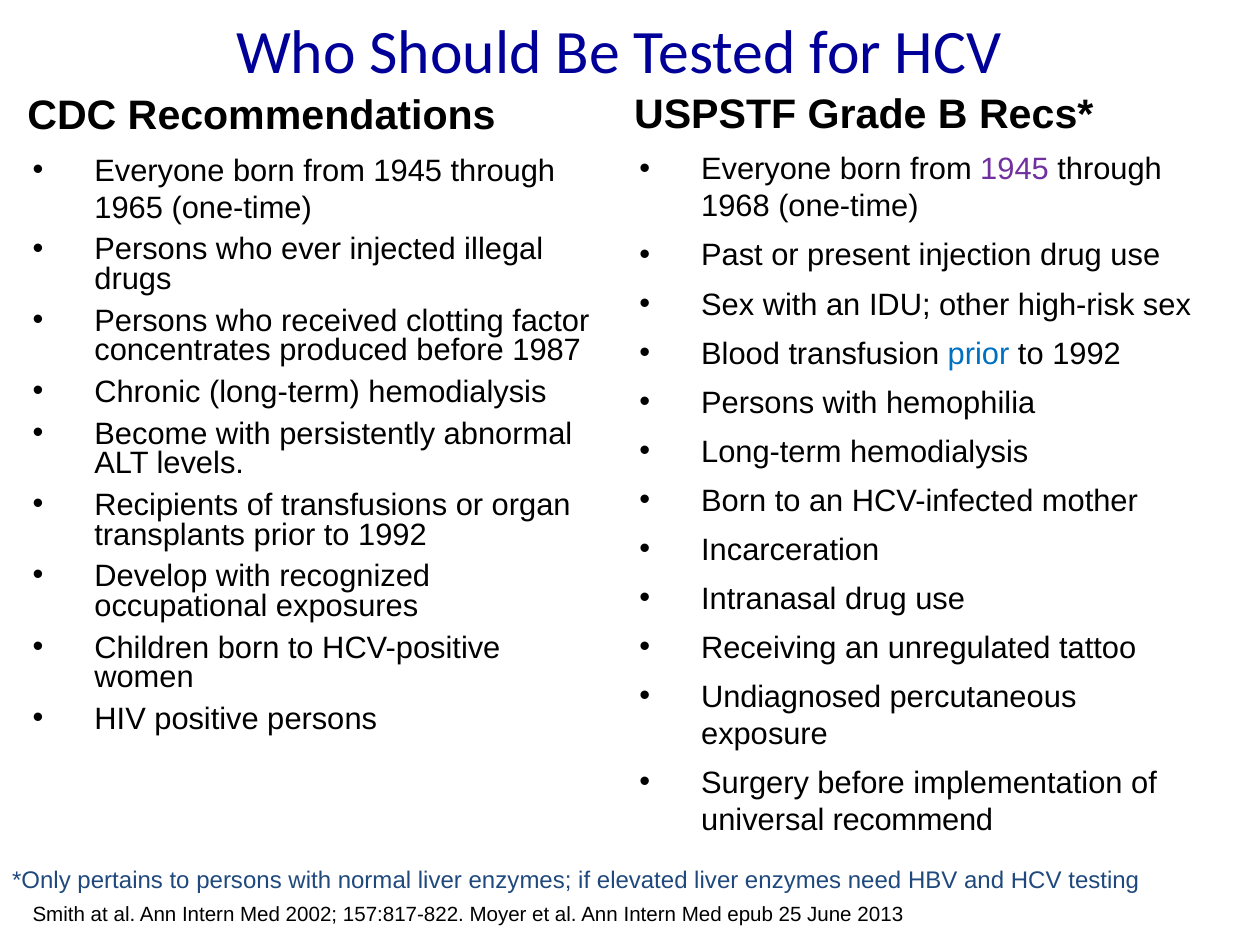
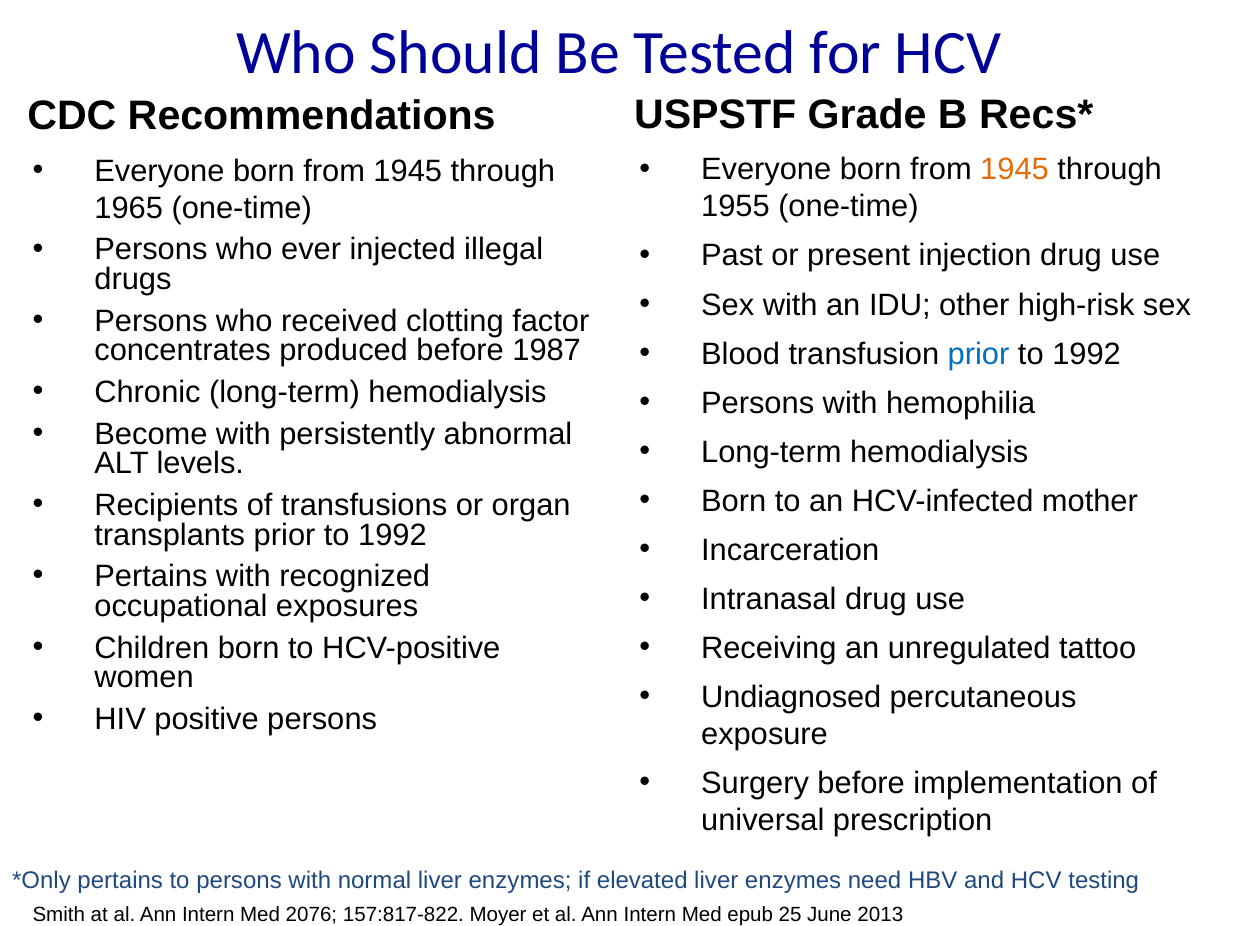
1945 colour: purple -> orange (1015, 170)
1968: 1968 -> 1955 (735, 207)
Develop: Develop -> Pertains (151, 576)
recommend: recommend -> prescription (913, 820)
2002: 2002 -> 2076 (311, 914)
